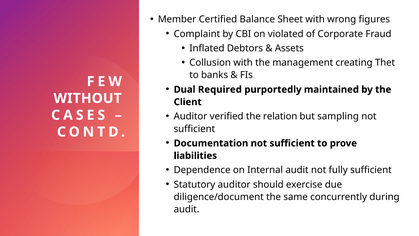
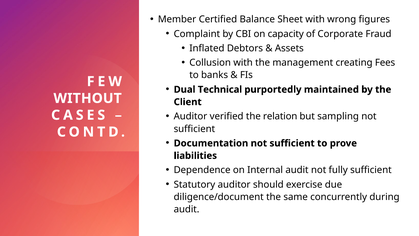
violated: violated -> capacity (286, 34)
Thet: Thet -> Fees (385, 63)
Required: Required -> Technical (220, 89)
